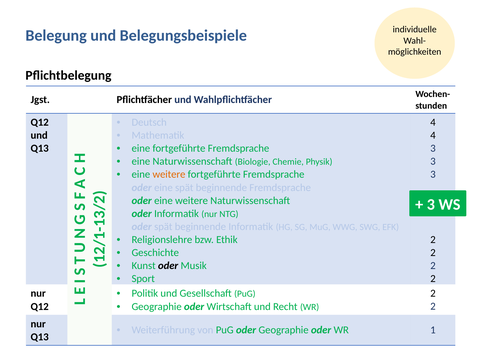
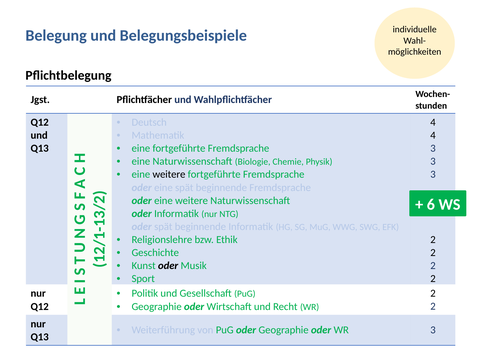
weitere colour: orange -> black (169, 174)
3: 3 -> 6 (431, 204)
WR 1: 1 -> 3 (433, 330)
